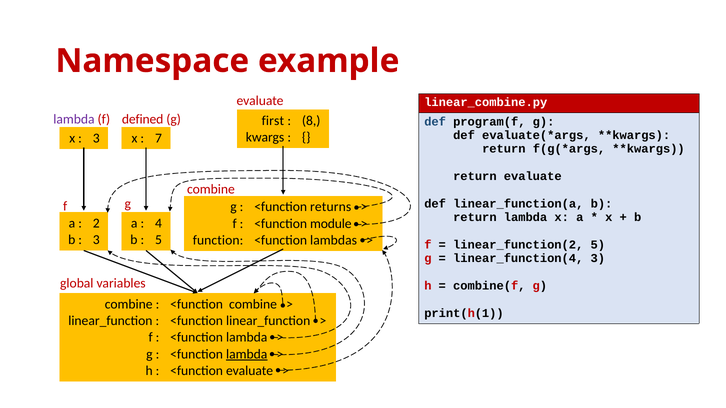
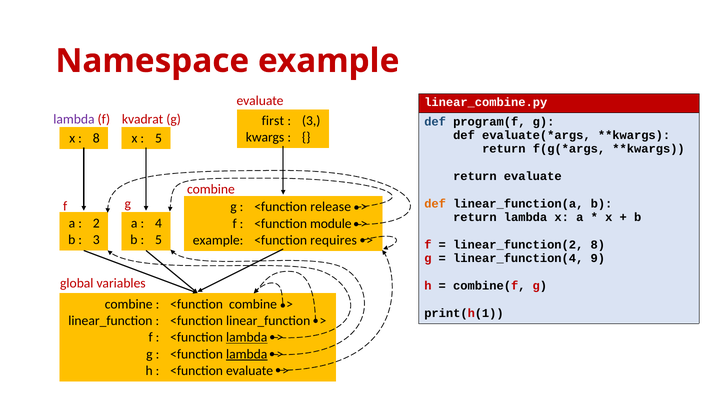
defined: defined -> kvadrat (143, 120)
8: 8 -> 3 (311, 121)
3: 3 -> 8 (96, 138)
7: 7 -> 5 (158, 138)
def colour: black -> orange (435, 204)
returns: returns -> release (331, 207)
function: function -> example (218, 240)
lambdas: lambdas -> requires (334, 240)
5: 5 -> 8 (598, 245)
3: 3 -> 9 (598, 259)
lambda underline: none -> present (247, 338)
